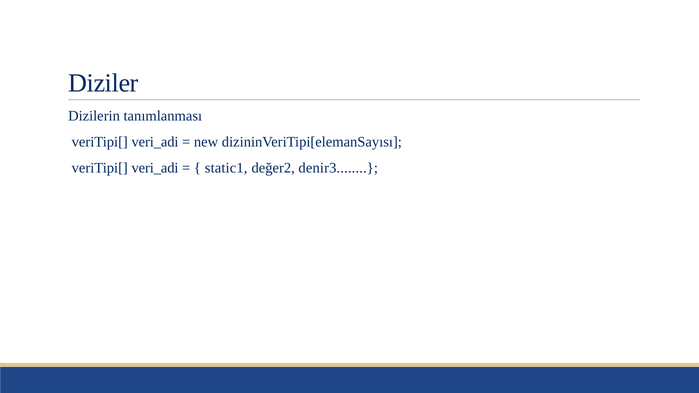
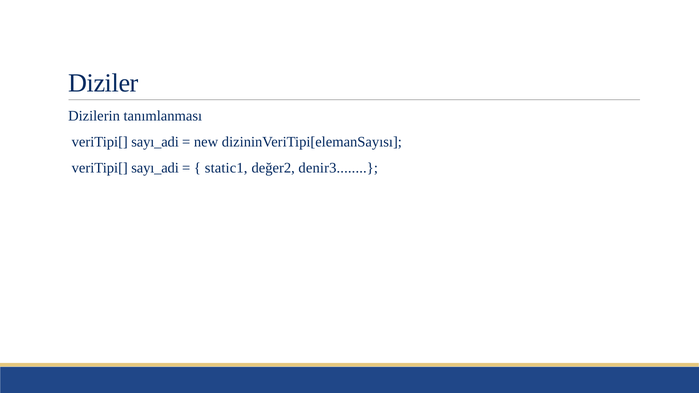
veri_adi: veri_adi -> sayı_adi (155, 142)
veri_adi: veri_adi -> sayı_adi (155, 168)
